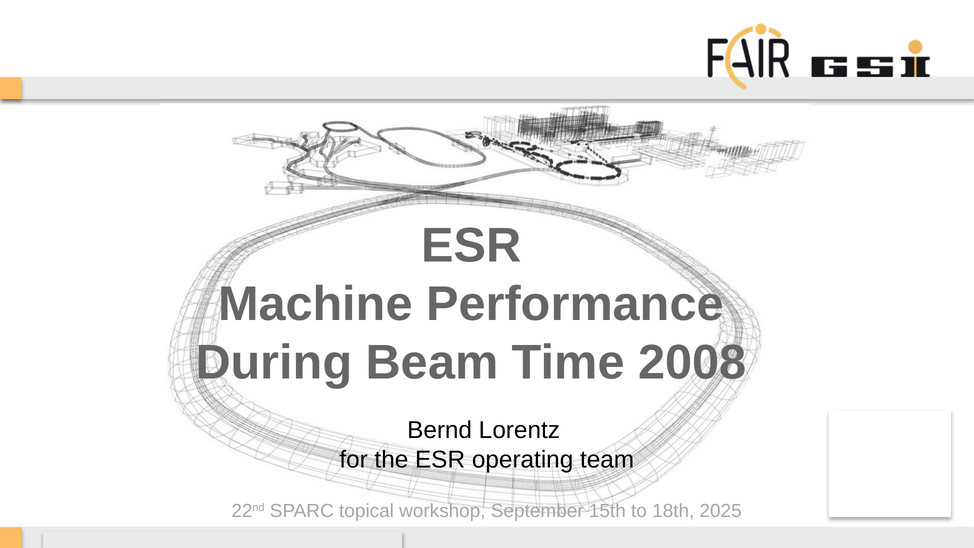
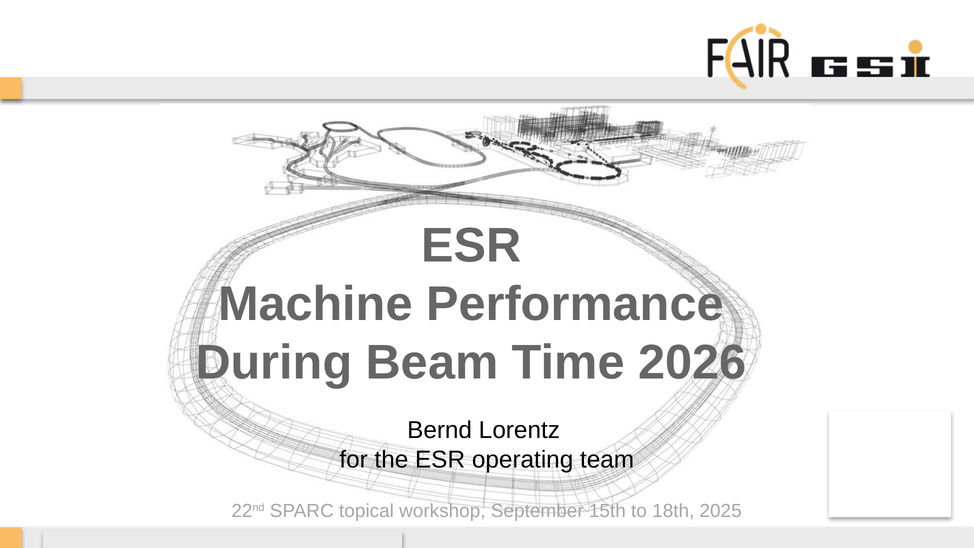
2008: 2008 -> 2026 (692, 362)
